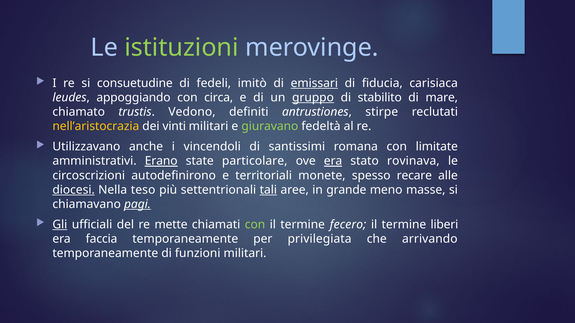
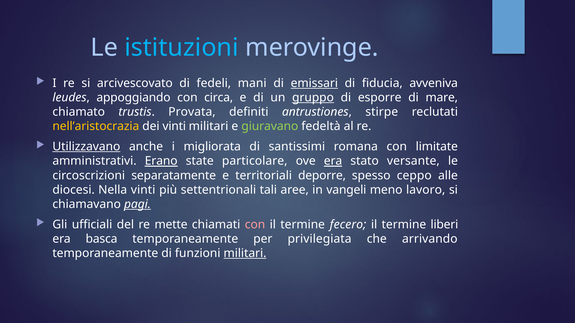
istituzioni colour: light green -> light blue (181, 48)
consuetudine: consuetudine -> arcivescovato (135, 83)
imitò: imitò -> mani (252, 83)
carisiaca: carisiaca -> avveniva (434, 83)
stabilito: stabilito -> esporre (380, 98)
Vedono: Vedono -> Provata (192, 112)
Utilizzavano underline: none -> present (86, 147)
vincendoli: vincendoli -> migliorata (212, 147)
rovinava: rovinava -> versante (413, 161)
autodefinirono: autodefinirono -> separatamente (174, 176)
monete: monete -> deporre (322, 176)
recare: recare -> ceppo (414, 176)
diocesi underline: present -> none (74, 190)
Nella teso: teso -> vinti (143, 190)
tali underline: present -> none (268, 190)
grande: grande -> vangeli (346, 190)
masse: masse -> lavoro (426, 190)
Gli underline: present -> none (60, 225)
con colour: light green -> pink (255, 225)
faccia: faccia -> basca (102, 239)
militari underline: none -> present (245, 254)
